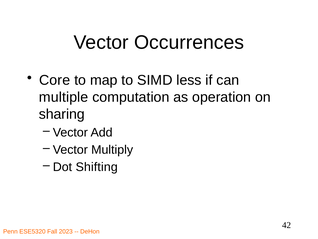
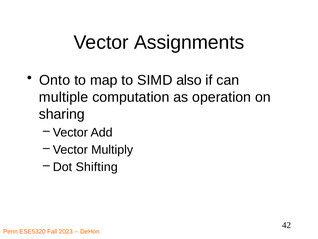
Occurrences: Occurrences -> Assignments (189, 42)
Core: Core -> Onto (55, 80)
less: less -> also (189, 80)
